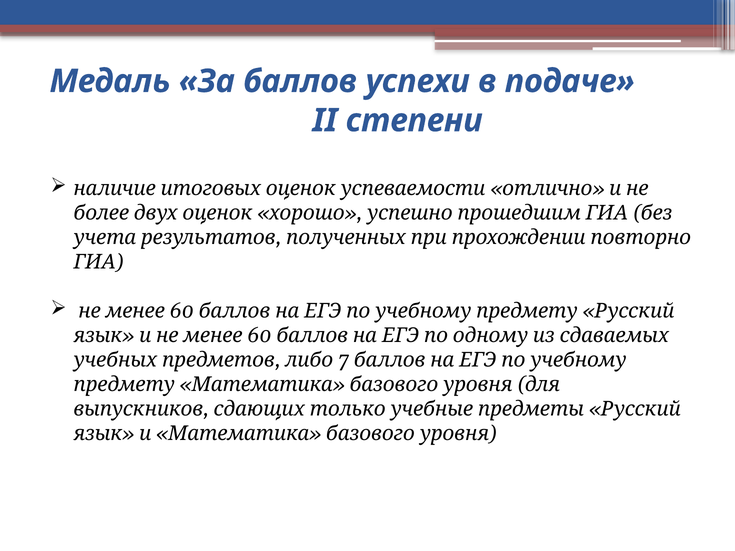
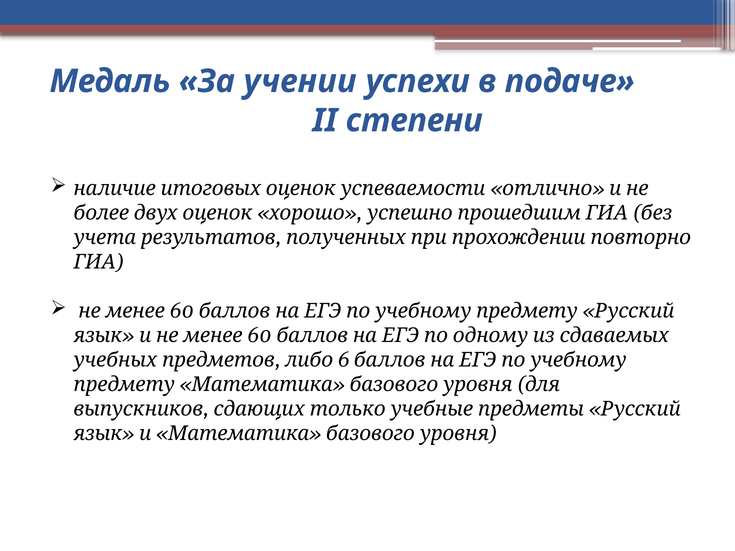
баллов: баллов -> учении (300, 81)
7: 7 -> 6 (344, 360)
